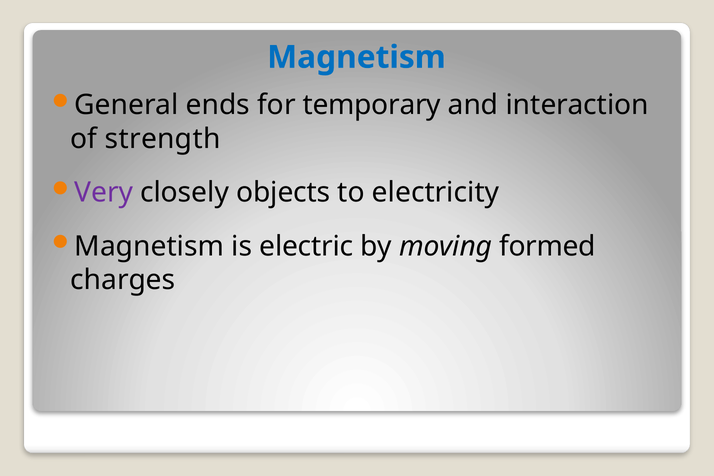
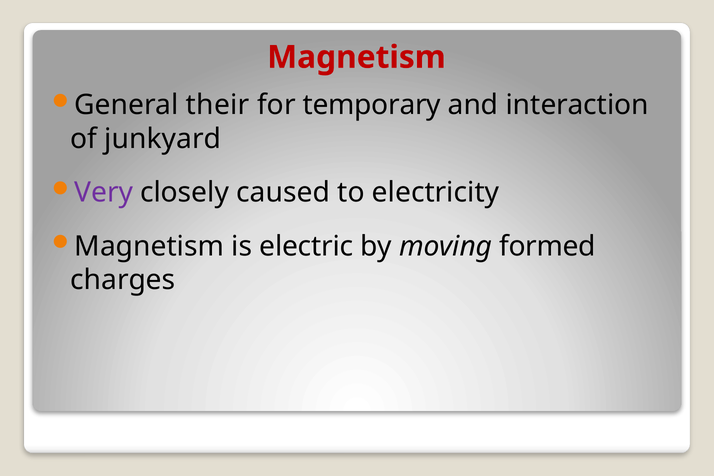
Magnetism colour: blue -> red (356, 57)
ends: ends -> their (218, 105)
strength: strength -> junkyard (163, 139)
objects: objects -> caused (283, 193)
